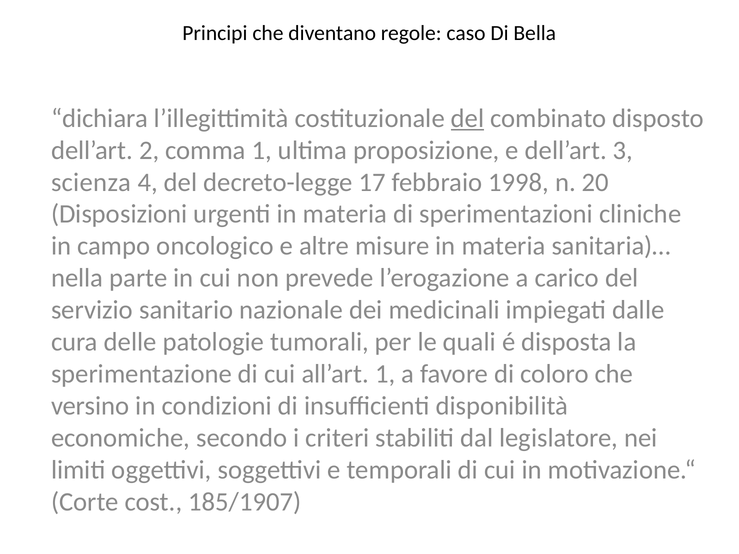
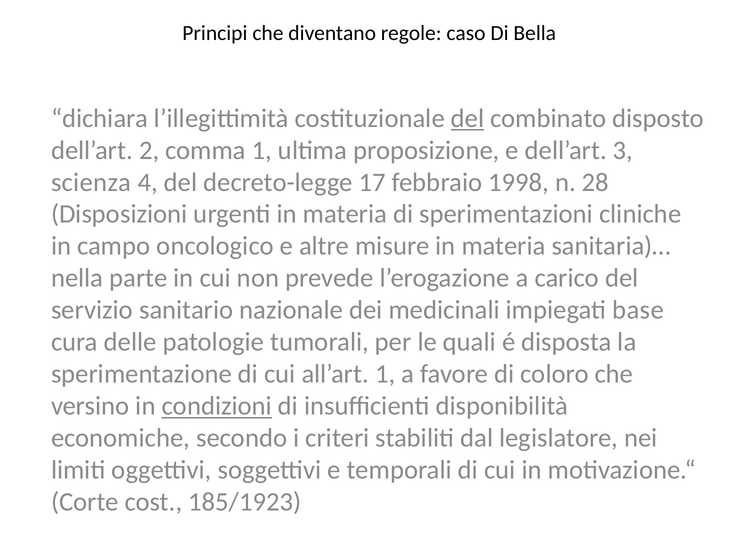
20: 20 -> 28 (595, 182)
dalle: dalle -> base (638, 310)
condizioni underline: none -> present (217, 406)
185/1907: 185/1907 -> 185/1923 (245, 502)
